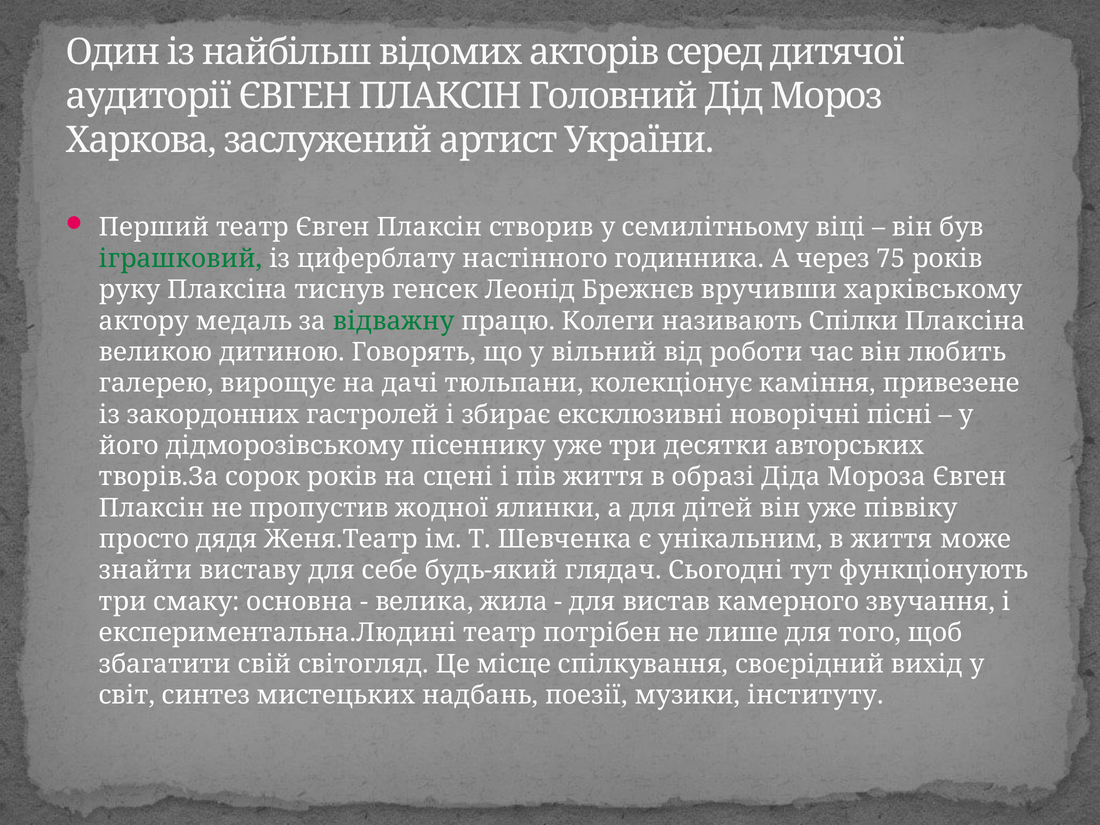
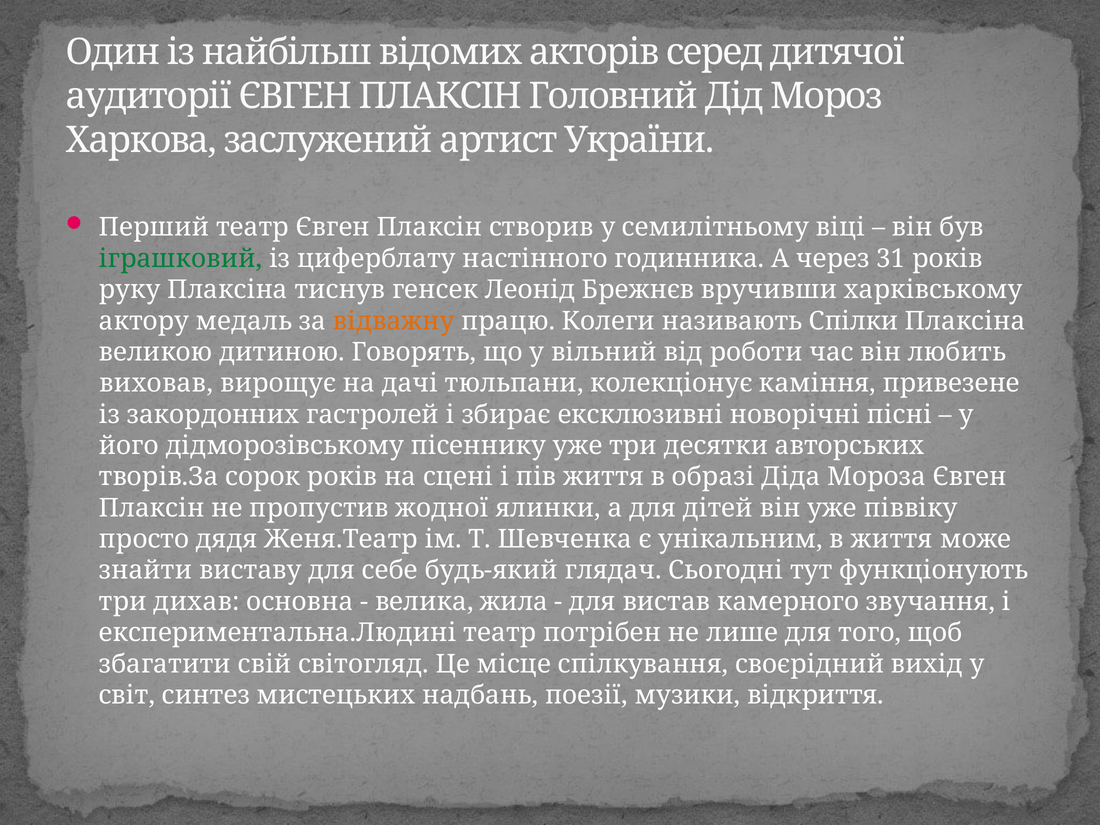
75: 75 -> 31 (891, 259)
відважну colour: green -> orange (394, 321)
галерею: галерею -> виховав (156, 383)
смаку: смаку -> дихав (196, 602)
інституту: інституту -> відкриття (816, 695)
